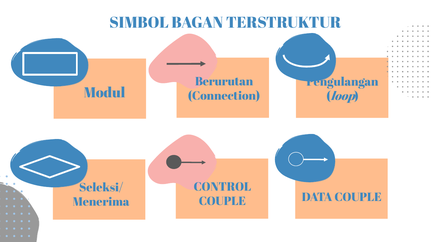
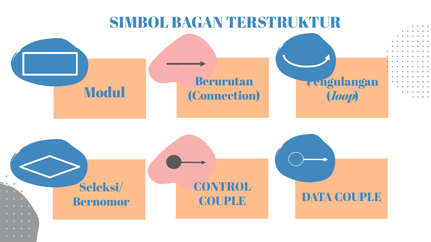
Menerima: Menerima -> Bernomor (101, 202)
